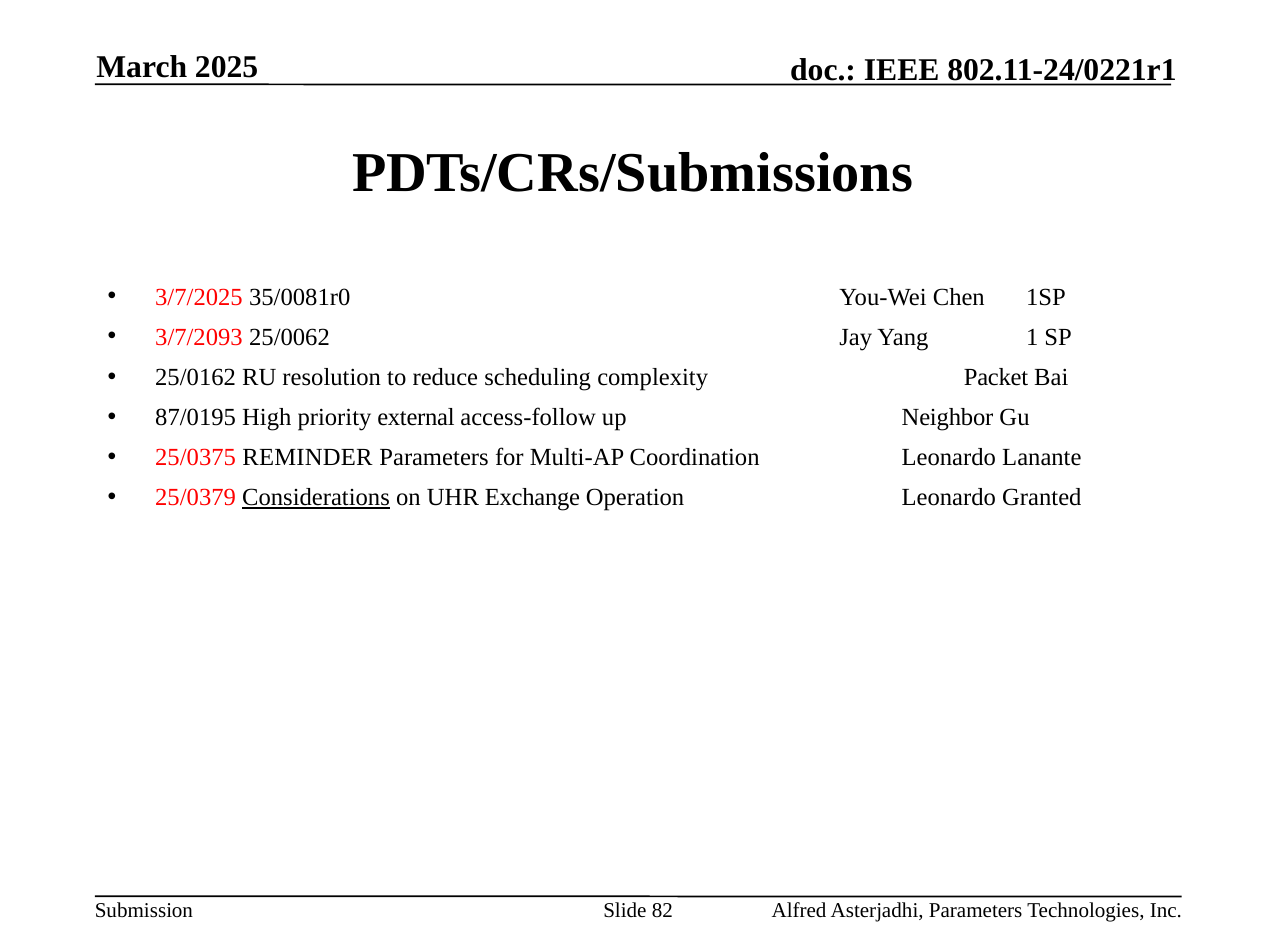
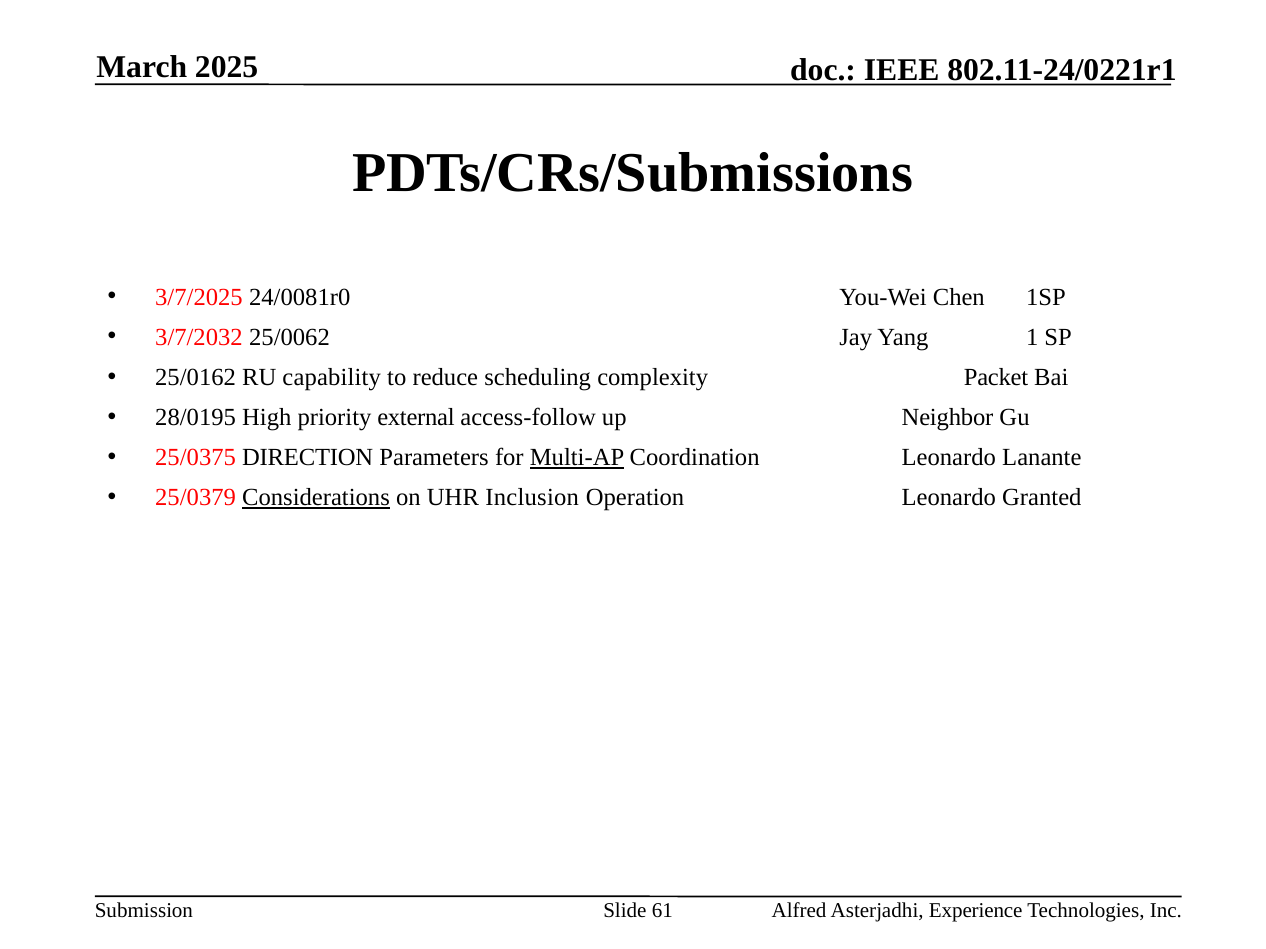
35/0081r0: 35/0081r0 -> 24/0081r0 (300, 297)
3/7/2093: 3/7/2093 -> 3/7/2032 (199, 337)
resolution: resolution -> capability (332, 377)
87/0195: 87/0195 -> 28/0195 (196, 418)
REMINDER: REMINDER -> DIRECTION (308, 458)
Multi-AP underline: none -> present (577, 458)
Exchange: Exchange -> Inclusion (532, 498)
82: 82 -> 61 (662, 911)
Asterjadhi Parameters: Parameters -> Experience (976, 911)
